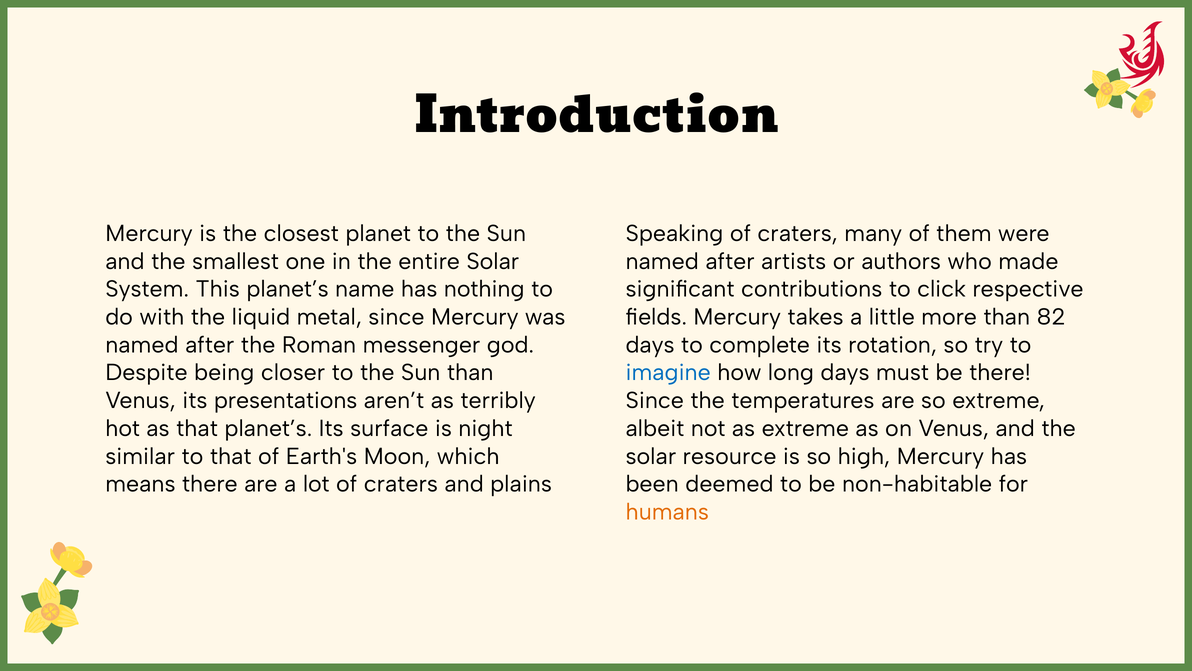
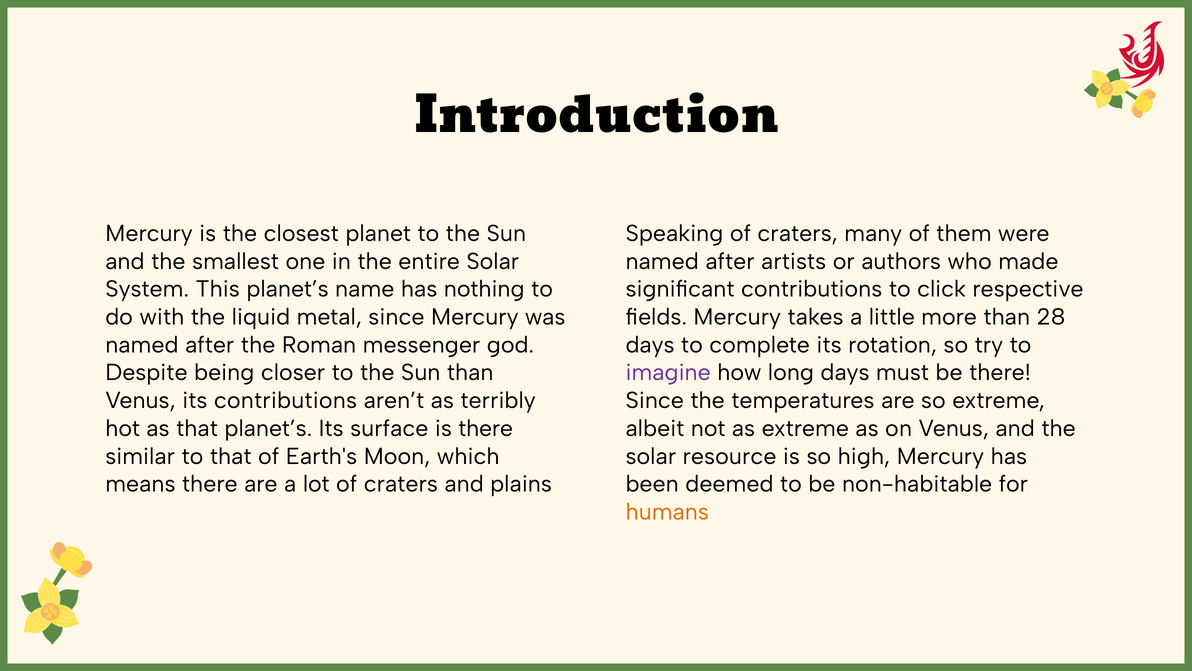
82: 82 -> 28 (1051, 317)
imagine colour: blue -> purple (668, 373)
its presentations: presentations -> contributions (285, 400)
is night: night -> there (486, 428)
